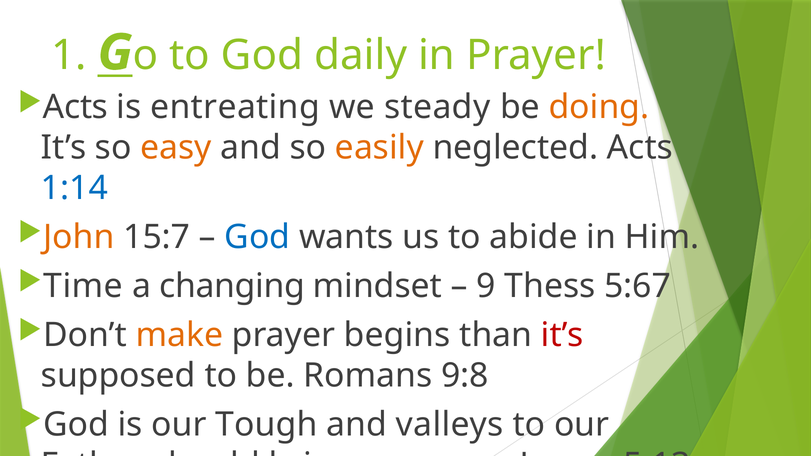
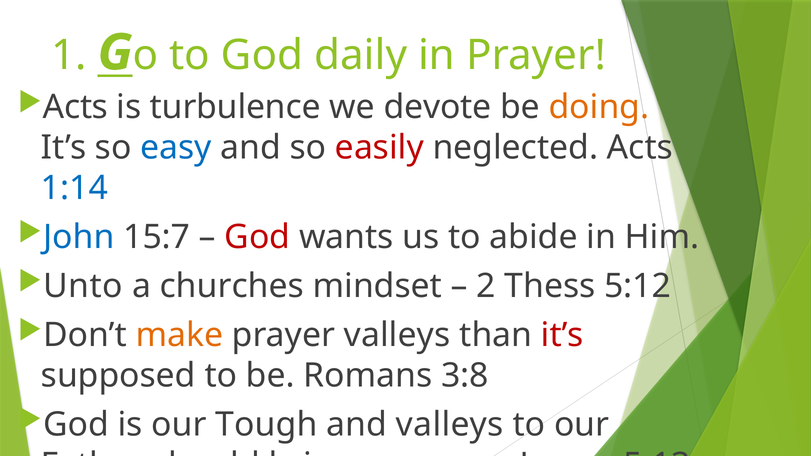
entreating: entreating -> turbulence (235, 107)
steady: steady -> devote (438, 107)
easy colour: orange -> blue (176, 148)
easily colour: orange -> red (379, 148)
John colour: orange -> blue (79, 237)
God colour: blue -> red (257, 237)
Time: Time -> Unto (83, 286)
changing: changing -> churches (232, 286)
9: 9 -> 2 (486, 286)
5:67: 5:67 -> 5:12 (638, 286)
prayer begins: begins -> valleys (397, 335)
9:8: 9:8 -> 3:8 (465, 376)
